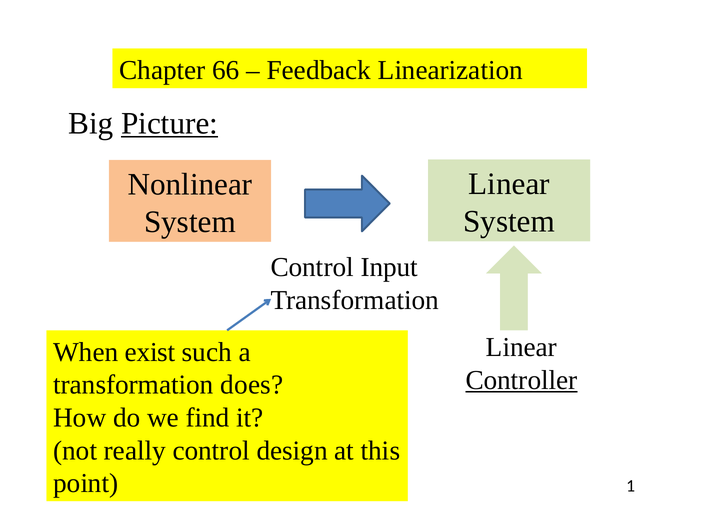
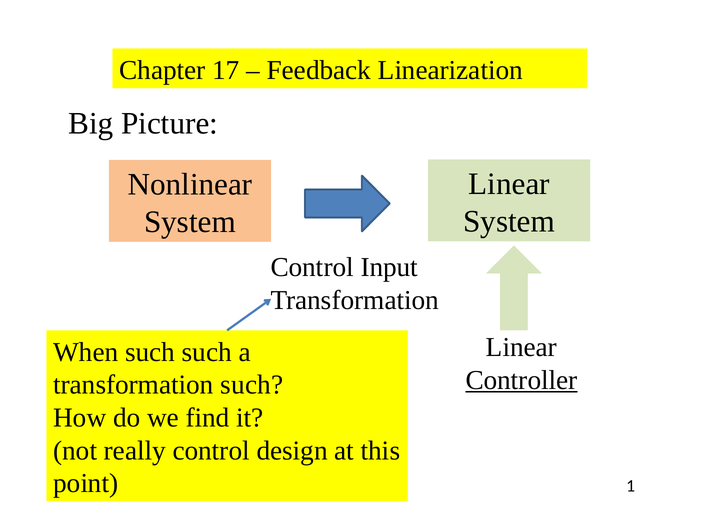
66: 66 -> 17 (226, 70)
Picture underline: present -> none (170, 123)
When exist: exist -> such (150, 352)
transformation does: does -> such (252, 385)
